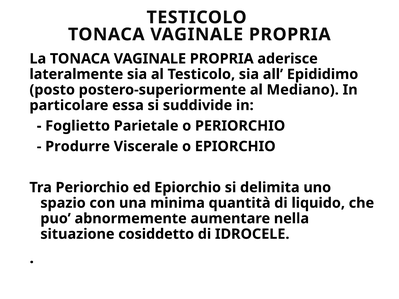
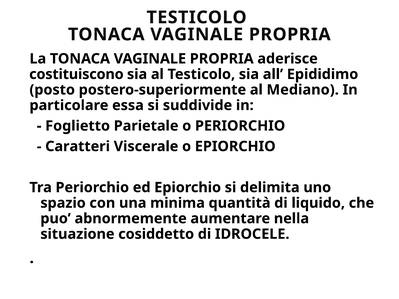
lateralmente: lateralmente -> costituiscono (76, 74)
Produrre: Produrre -> Caratteri (78, 147)
